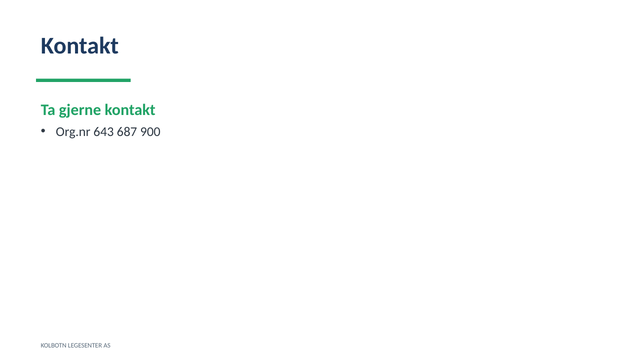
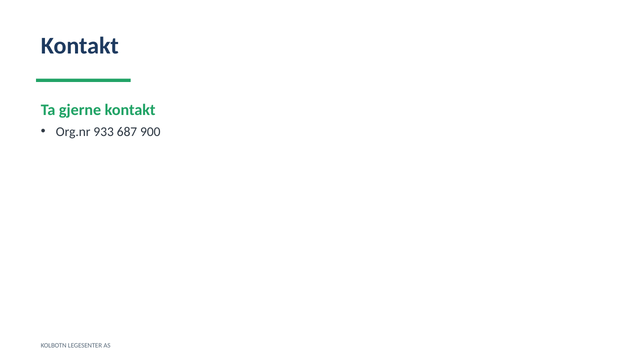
643: 643 -> 933 (104, 132)
